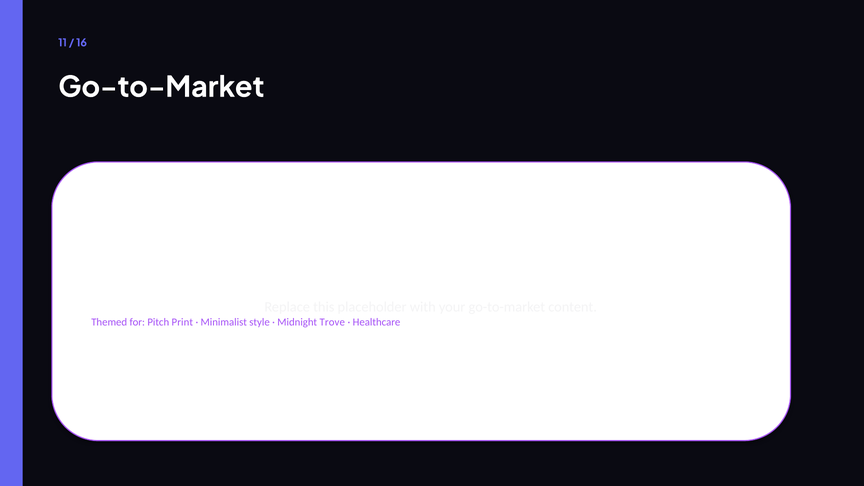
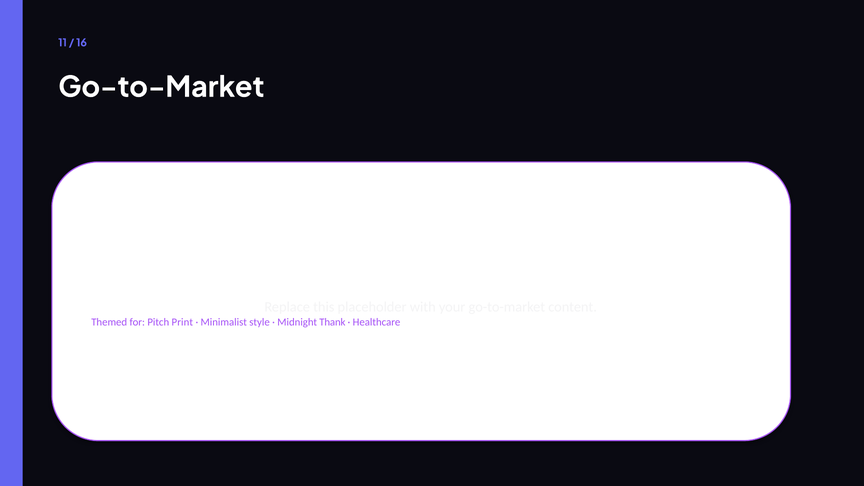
Trove: Trove -> Thank (332, 322)
